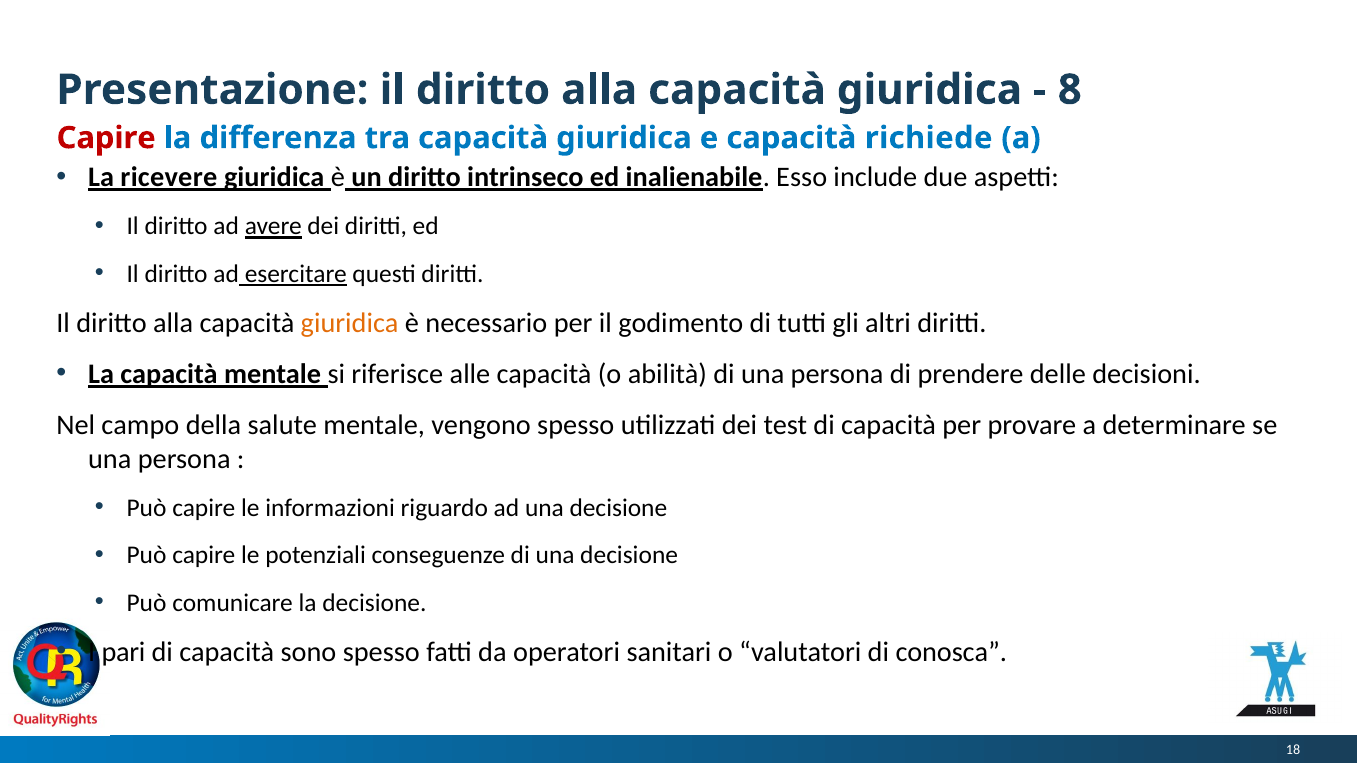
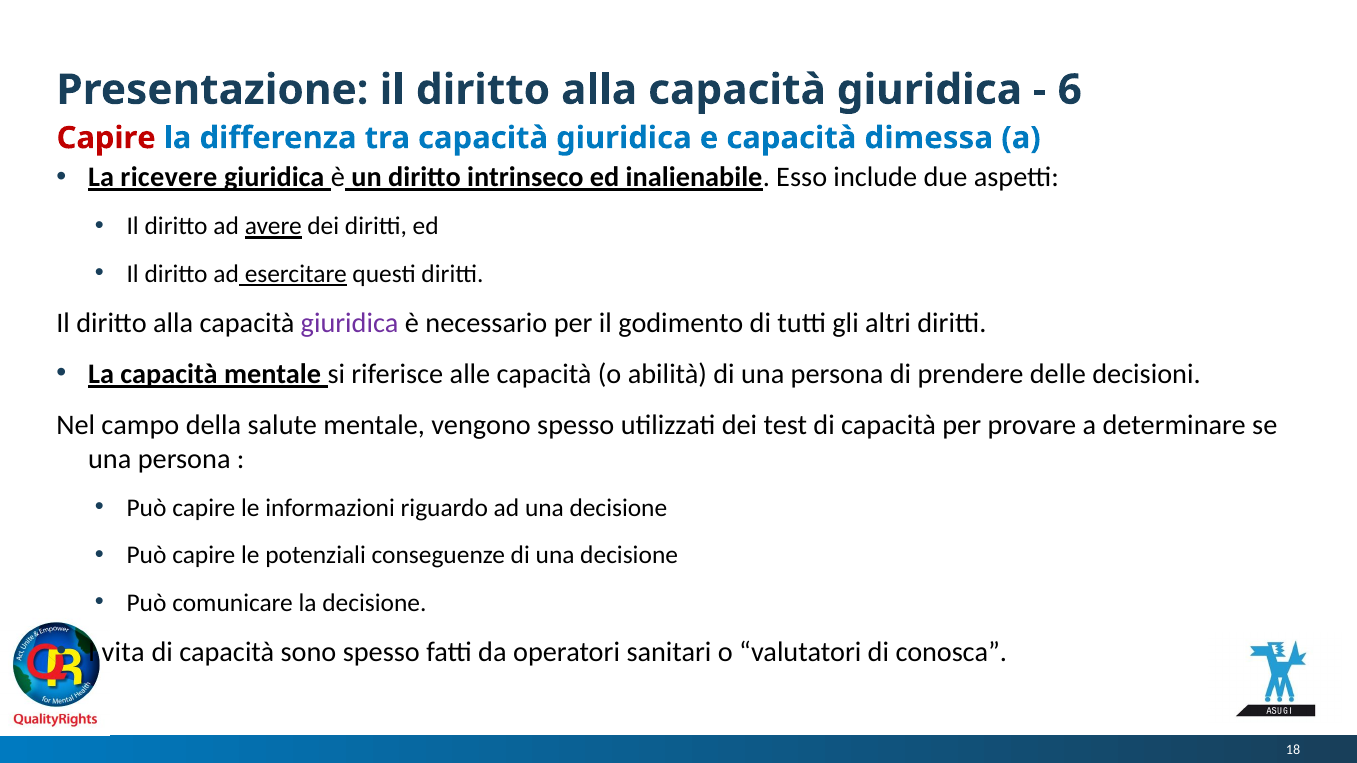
8: 8 -> 6 (1070, 90)
richiede: richiede -> dimessa (929, 138)
giuridica colour: orange -> purple (350, 323)
pari: pari -> vita (123, 652)
